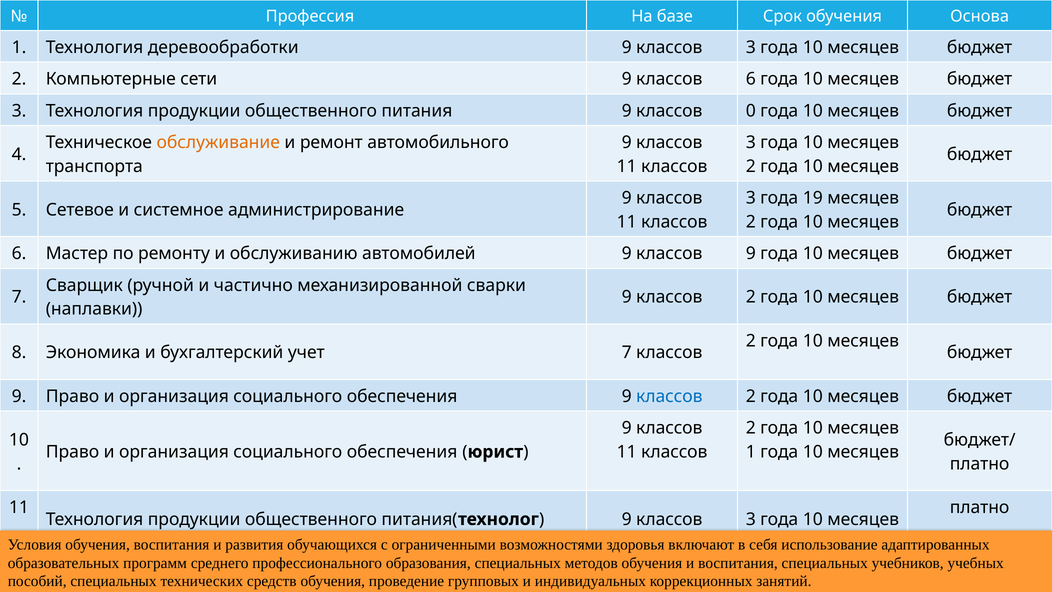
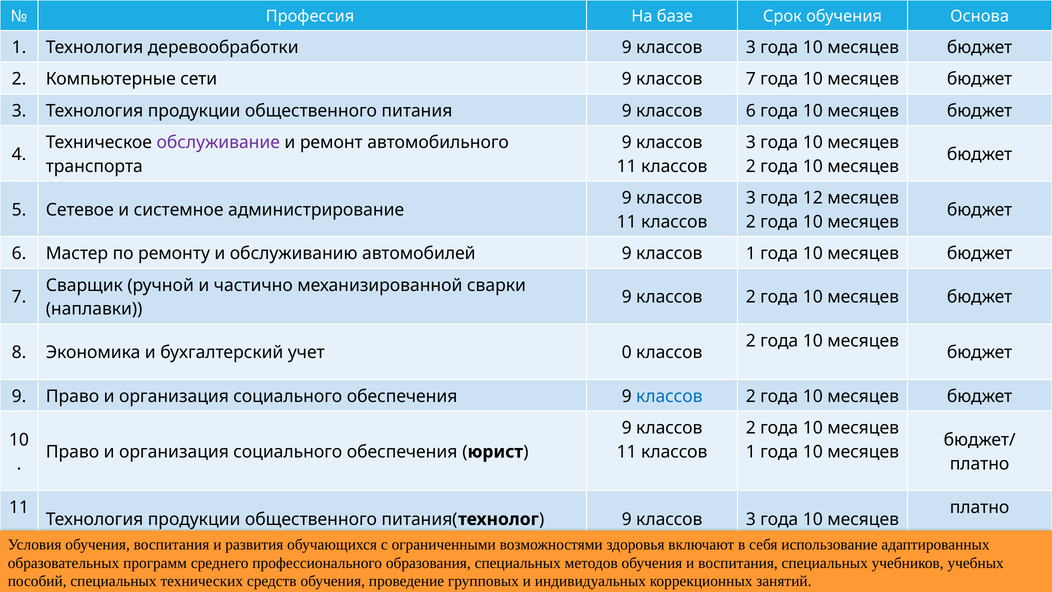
классов 6: 6 -> 7 (751, 79)
классов 0: 0 -> 6 (751, 111)
обслуживание colour: orange -> purple (218, 142)
года 19: 19 -> 12 (813, 198)
классов 9: 9 -> 1 (751, 253)
учет 7: 7 -> 0 (627, 353)
